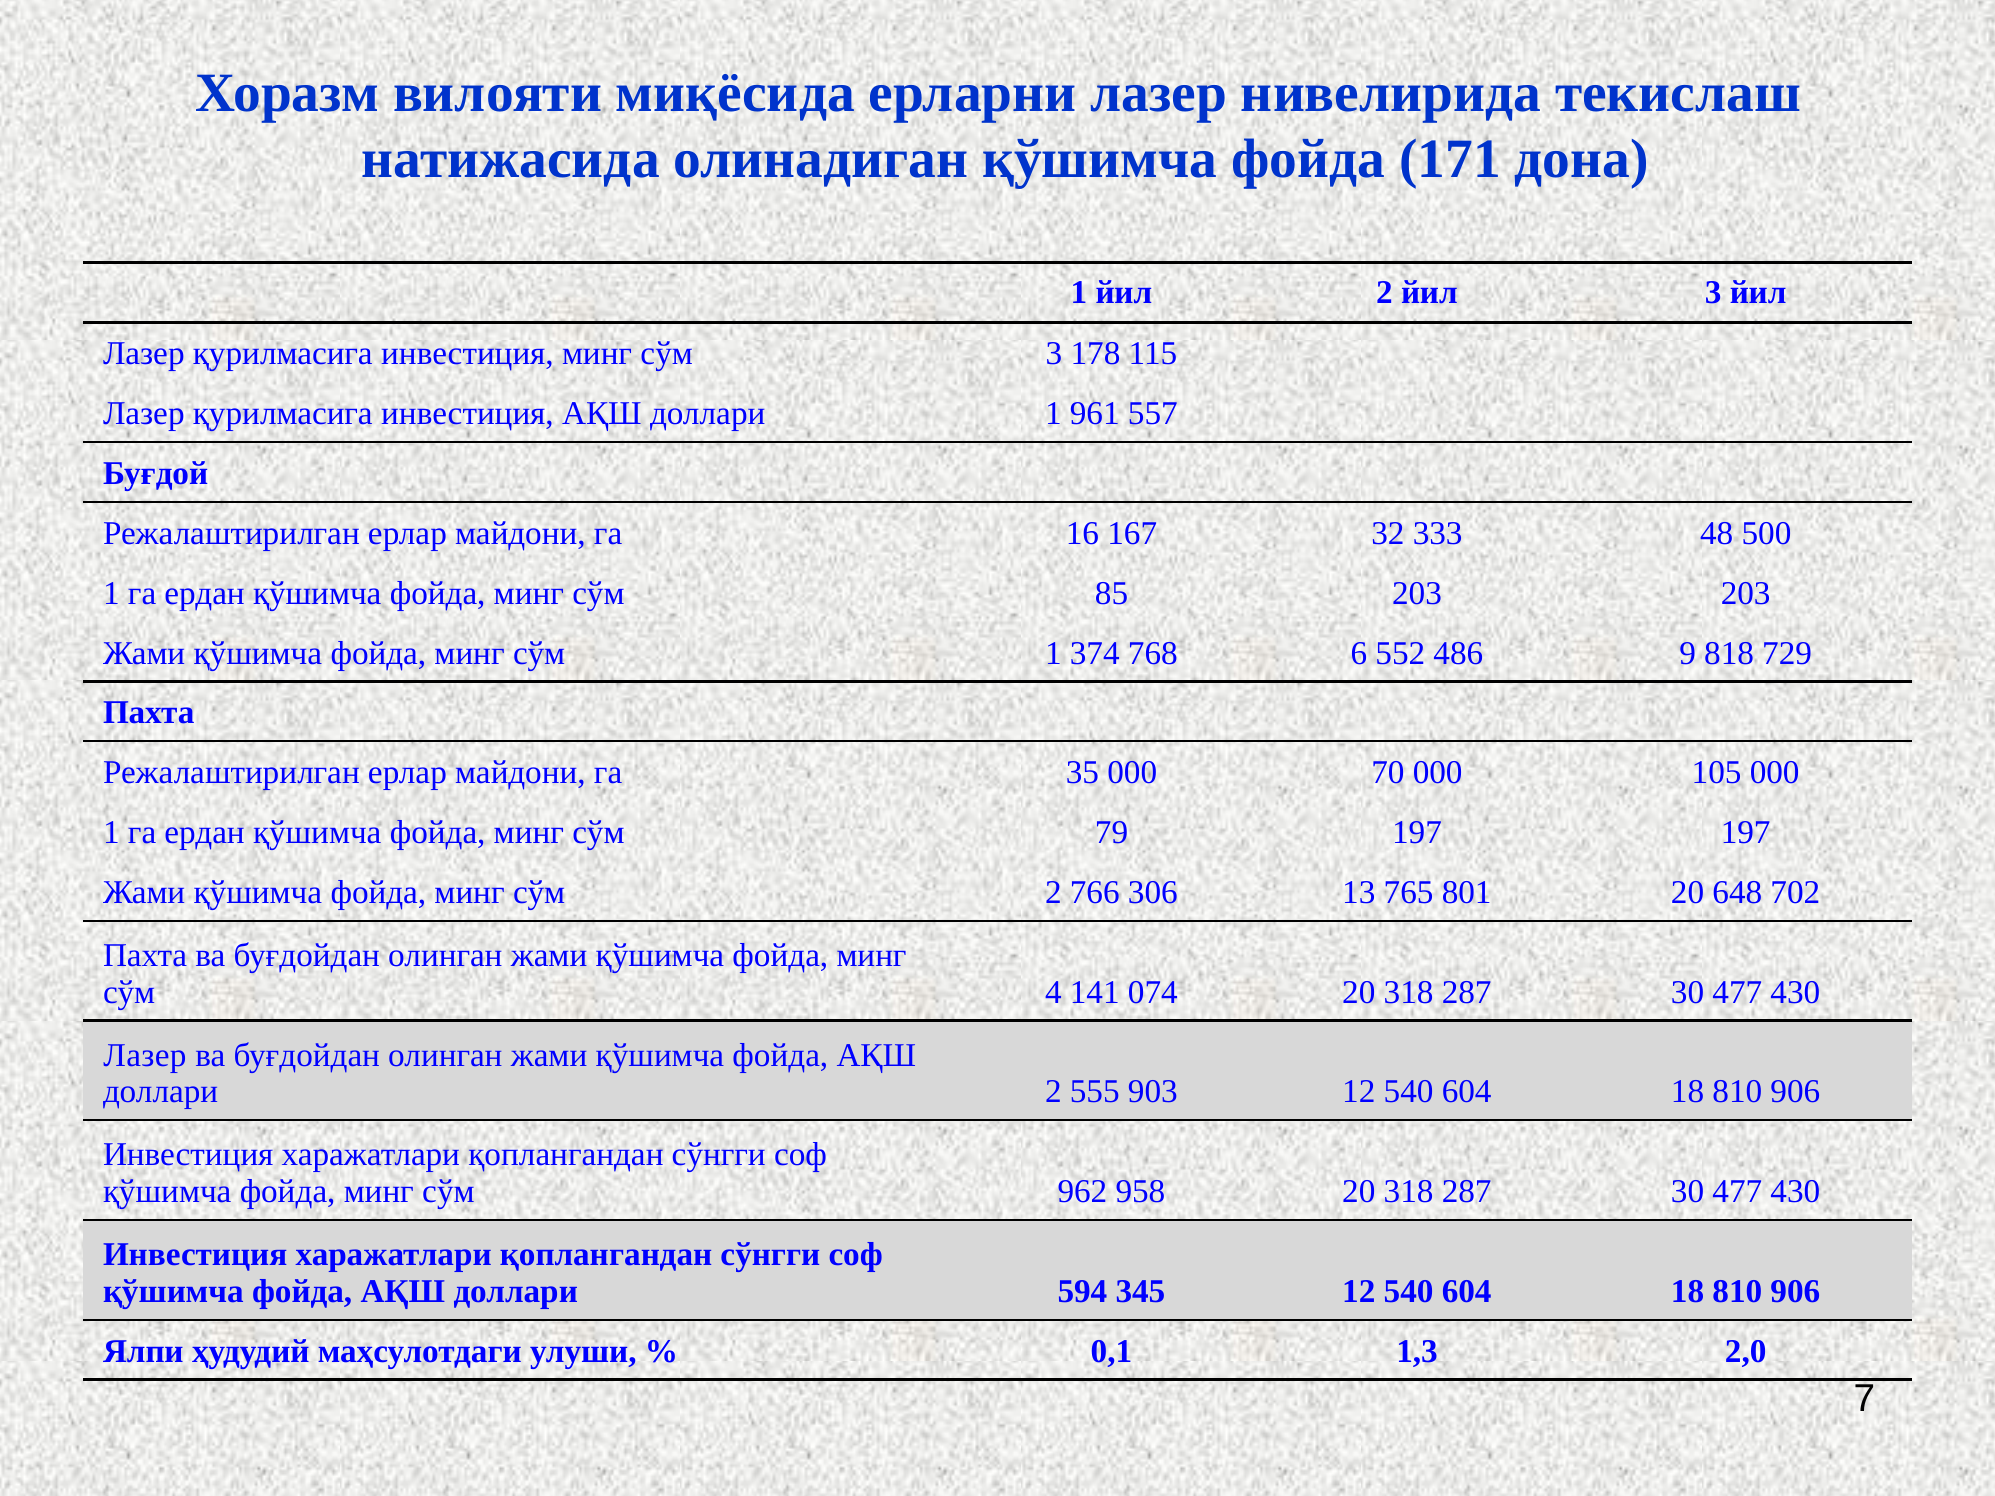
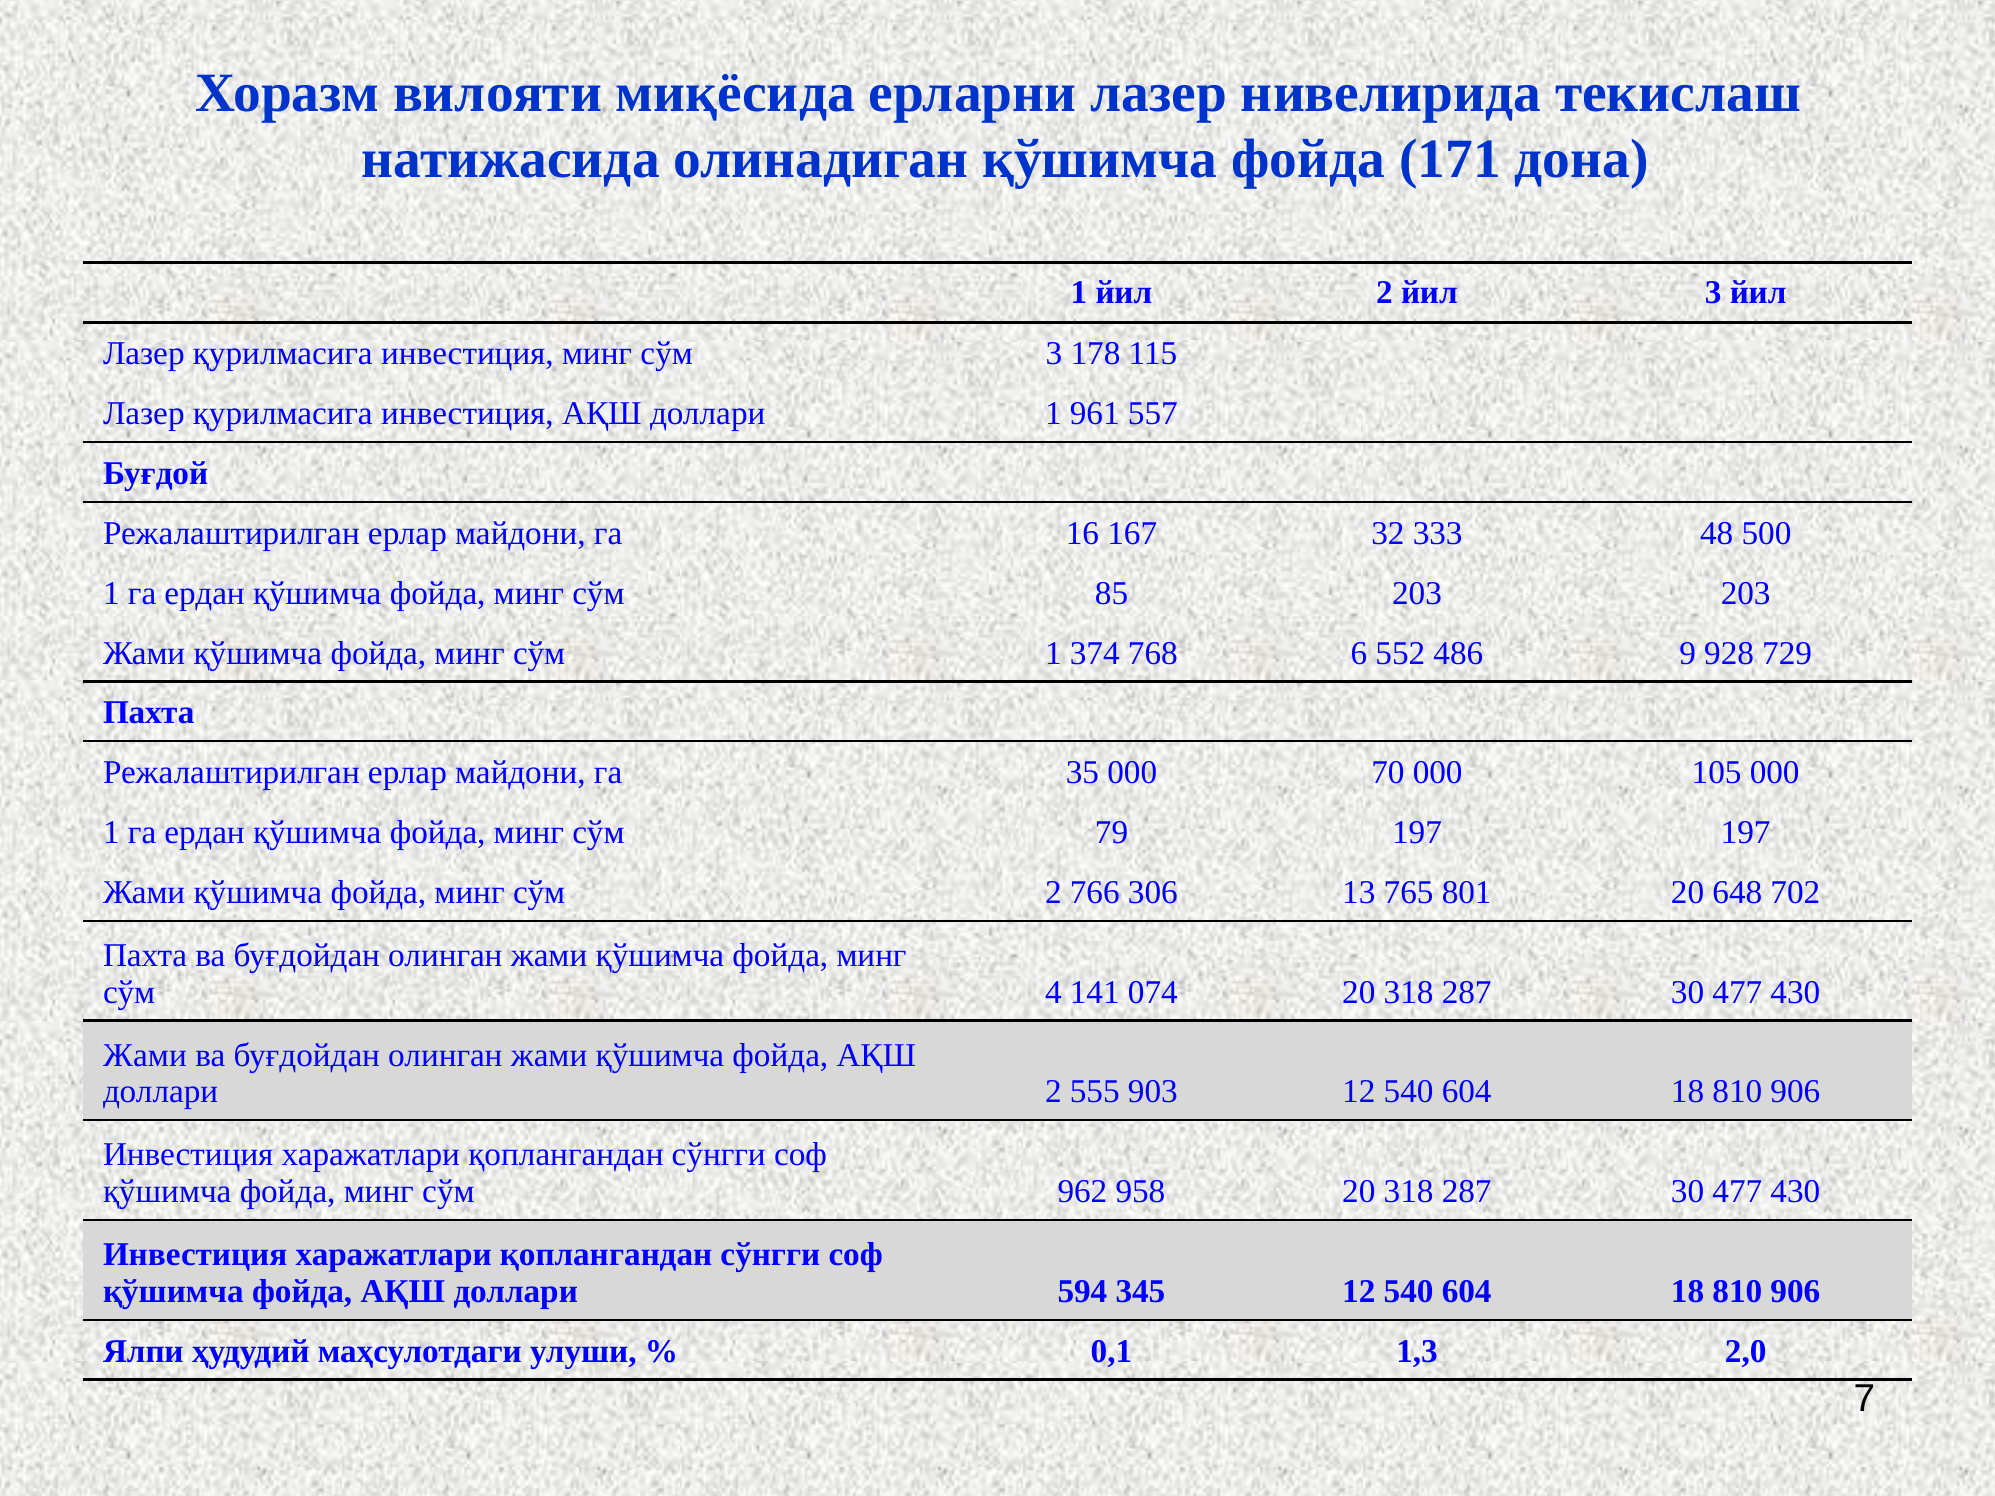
818: 818 -> 928 (1729, 653)
Лазер: Лазер -> Жами (145, 1055)
